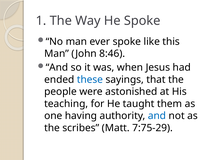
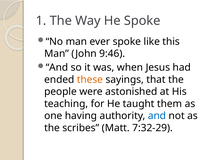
8:46: 8:46 -> 9:46 (112, 54)
these colour: blue -> orange (90, 80)
7:75-29: 7:75-29 -> 7:32-29 (153, 128)
